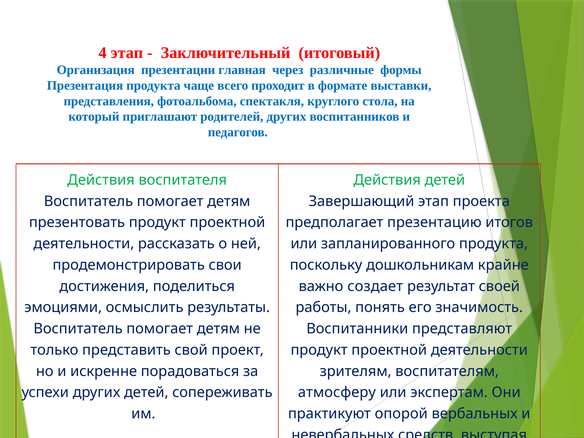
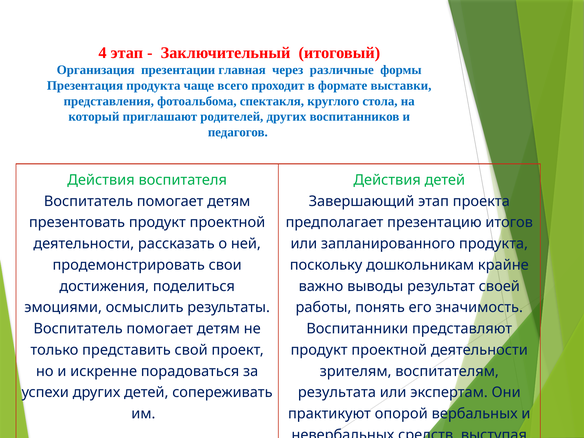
создает: создает -> выводы (375, 286)
атмосферу: атмосферу -> результата (337, 392)
